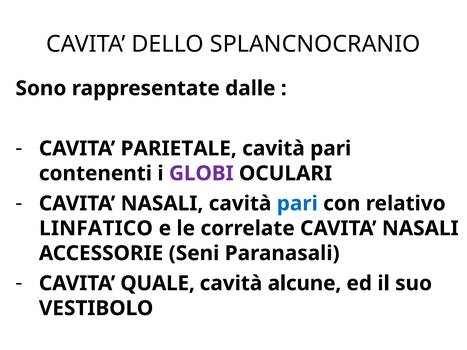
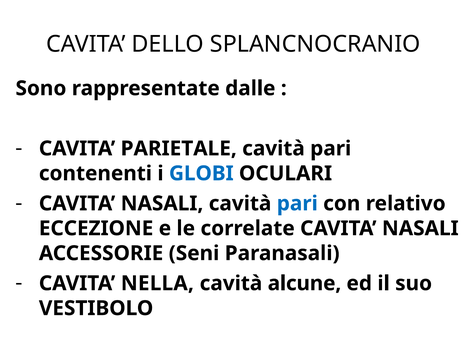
GLOBI colour: purple -> blue (201, 174)
LINFATICO: LINFATICO -> ECCEZIONE (96, 229)
QUALE: QUALE -> NELLA (157, 284)
